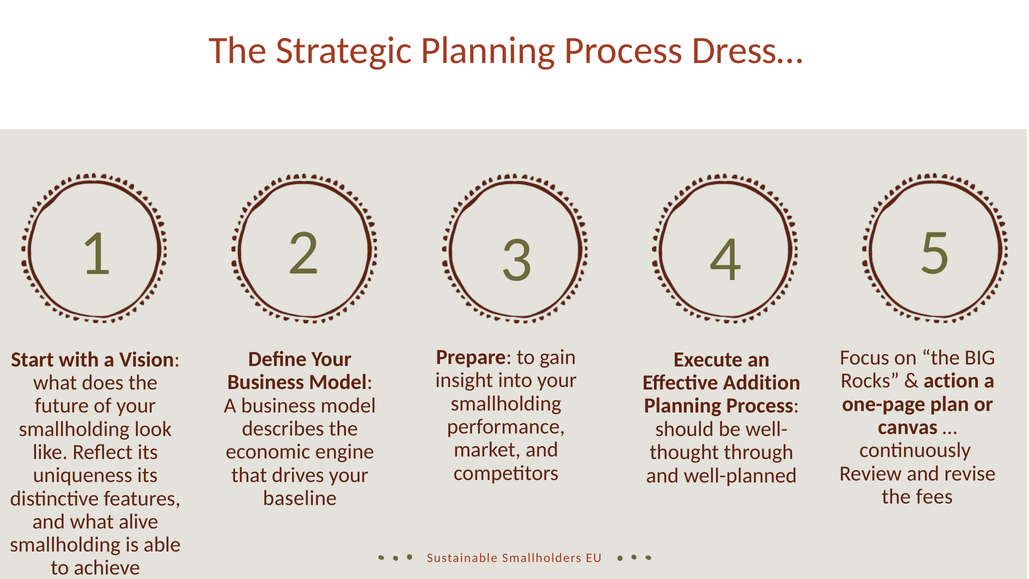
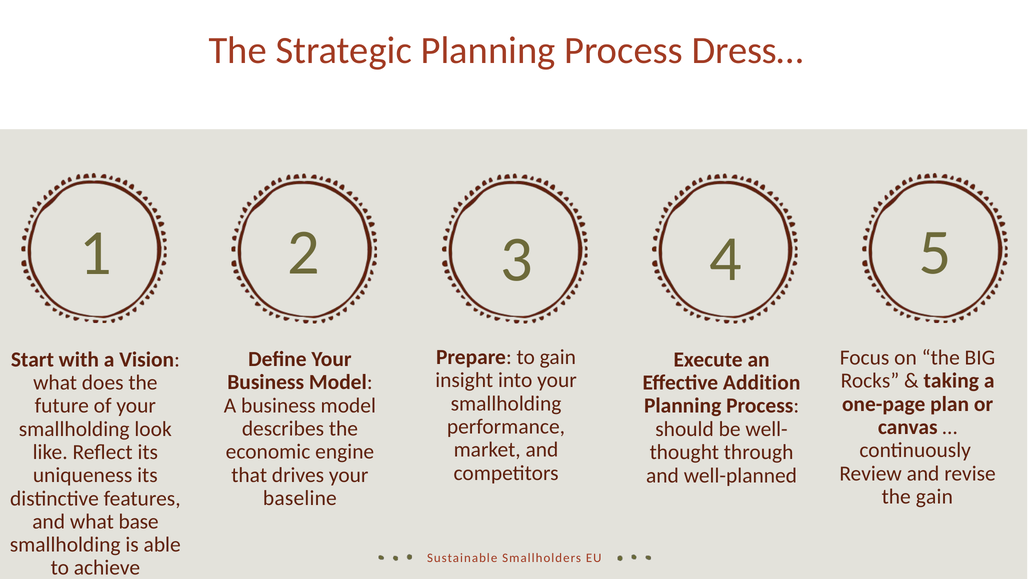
action: action -> taking (951, 381)
the fees: fees -> gain (934, 497)
alive: alive -> base (139, 521)
